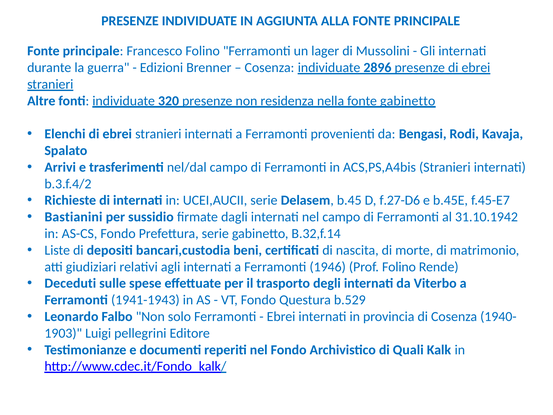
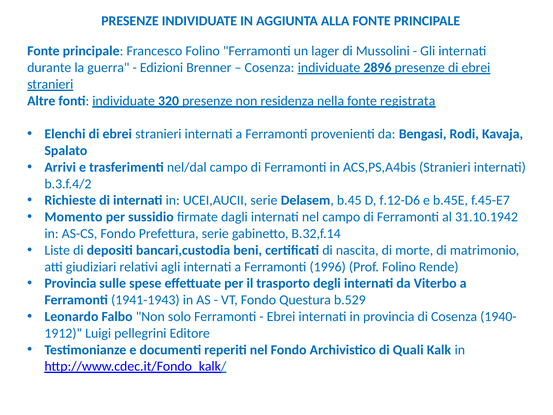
fonte gabinetto: gabinetto -> registrata (408, 101)
f.27-D6: f.27-D6 -> f.12-D6 (400, 200)
Bastianini: Bastianini -> Momento (73, 217)
1946: 1946 -> 1996 (328, 267)
Deceduti: Deceduti -> Provincia (70, 283)
1903: 1903 -> 1912 (63, 333)
